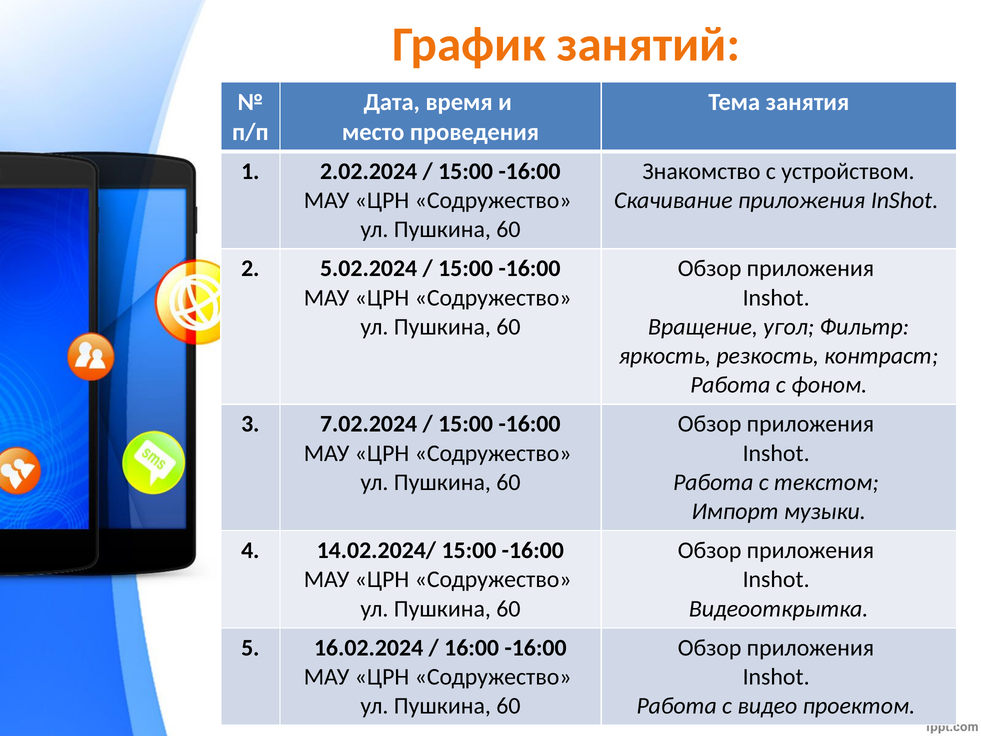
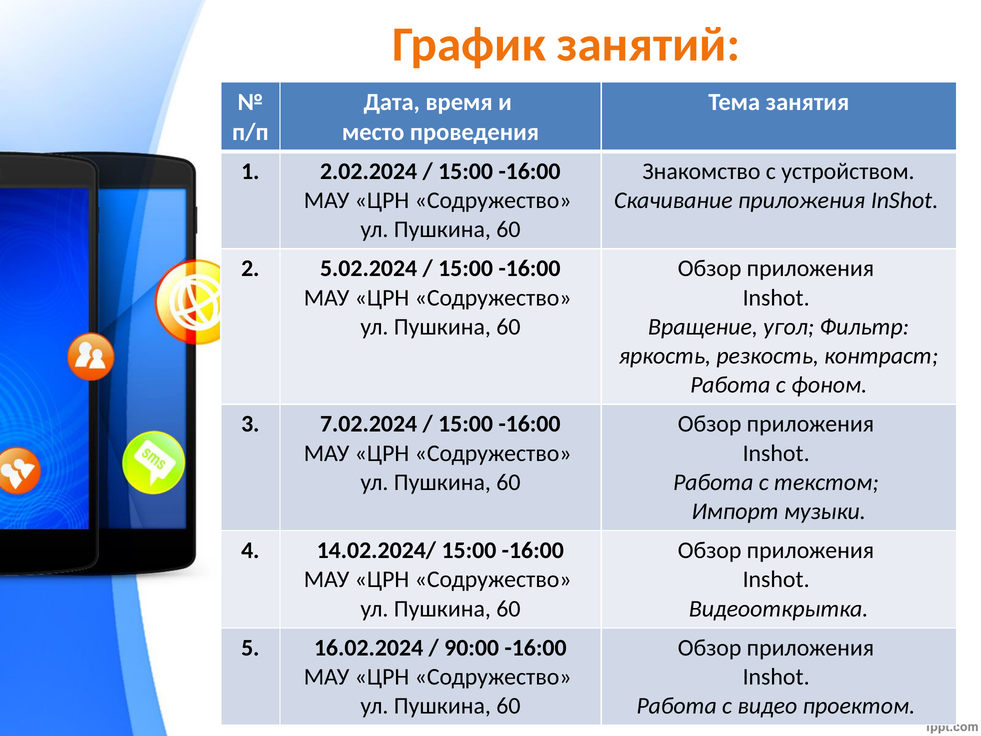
16:00: 16:00 -> 90:00 (472, 647)
